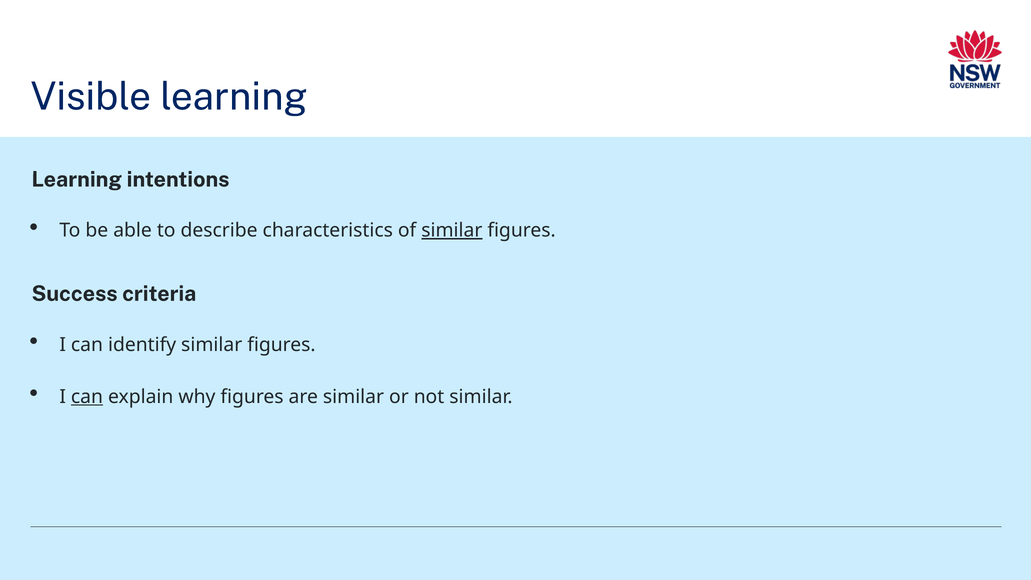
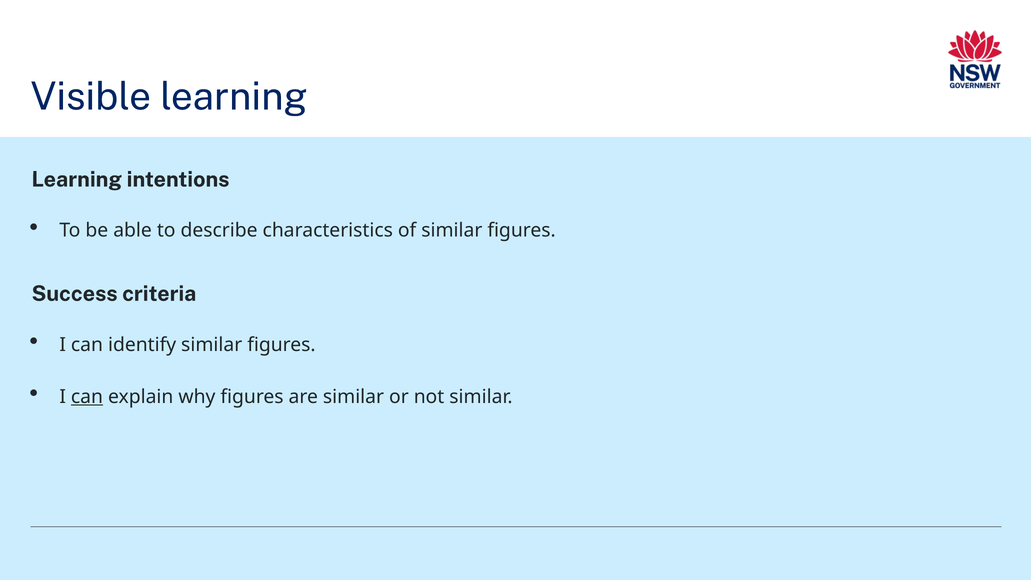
similar underline: present -> none (452, 230)
